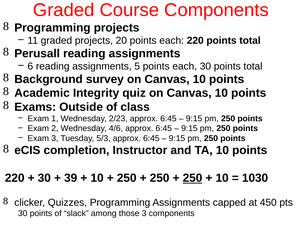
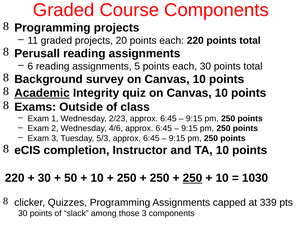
Academic underline: none -> present (42, 93)
39: 39 -> 50 (71, 178)
450: 450 -> 339 (268, 203)
